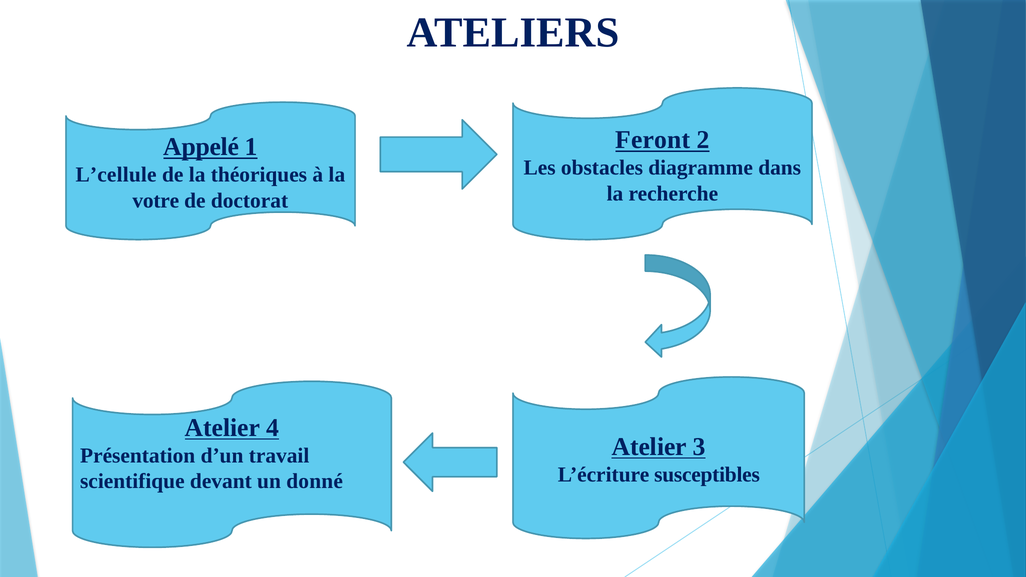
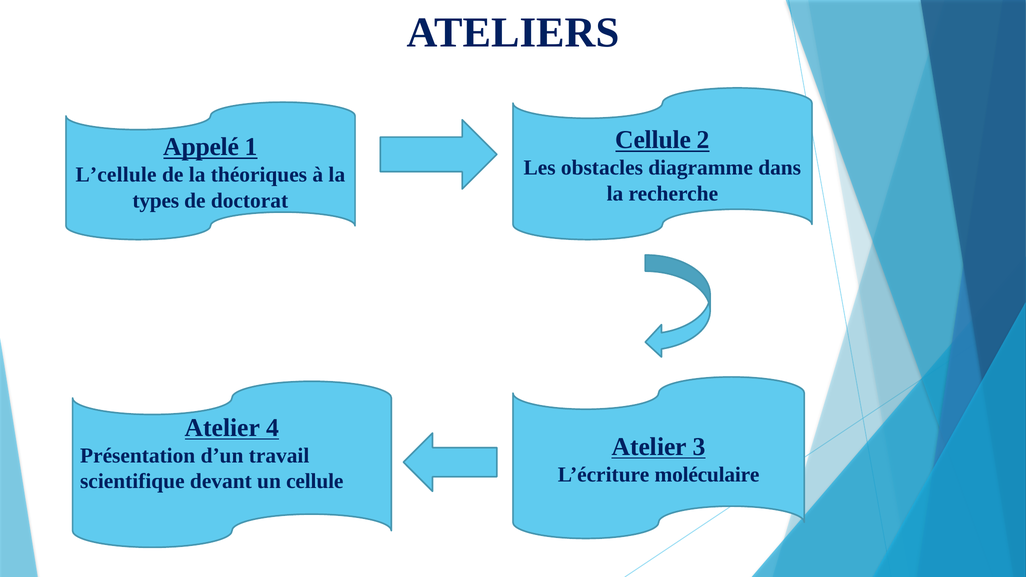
Feront: Feront -> Cellule (653, 140)
votre: votre -> types (156, 201)
susceptibles: susceptibles -> moléculaire (707, 475)
un donné: donné -> cellule (315, 481)
